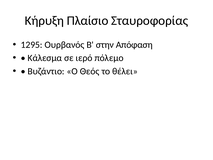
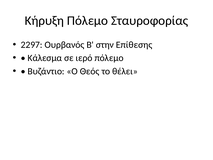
Κήρυξη Πλαίσιο: Πλαίσιο -> Πόλεμο (87, 21)
1295: 1295 -> 2297 (32, 45)
Απόφαση: Απόφαση -> Επίθεσης (134, 45)
